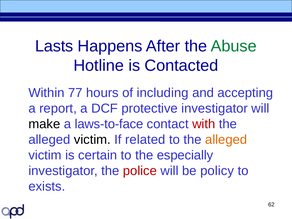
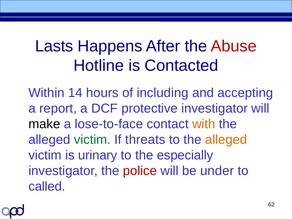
Abuse colour: green -> red (234, 46)
77: 77 -> 14 (75, 93)
laws-to-face: laws-to-face -> lose-to-face (109, 124)
with colour: red -> orange (204, 124)
victim colour: black -> green (92, 140)
related: related -> threats (145, 140)
certain: certain -> urinary (98, 155)
policy: policy -> under (217, 171)
exists: exists -> called (47, 186)
